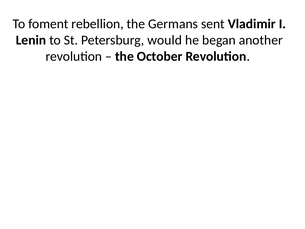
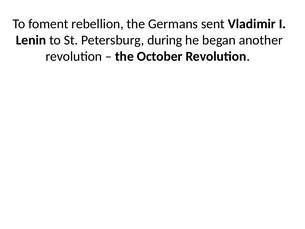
would: would -> during (165, 40)
